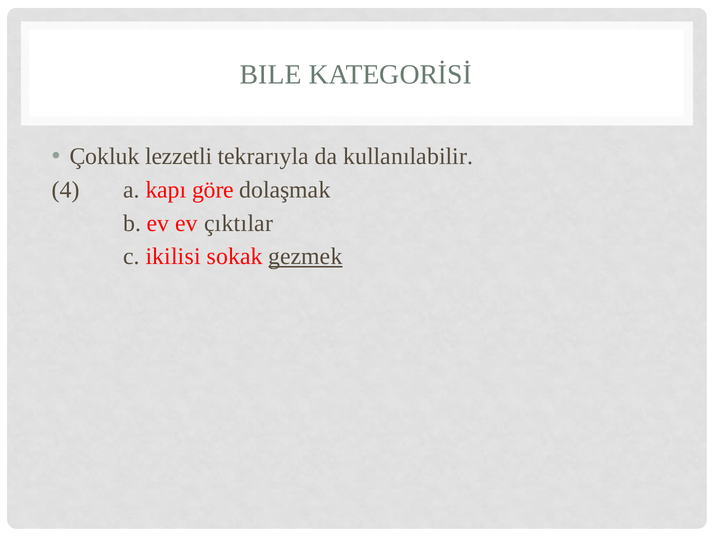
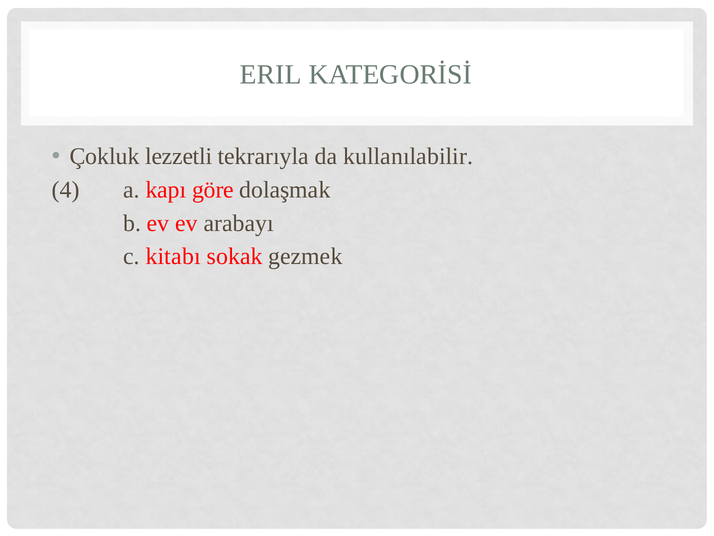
BILE: BILE -> ERIL (271, 74)
çıktılar: çıktılar -> arabayı (239, 223)
ikilisi: ikilisi -> kitabı (173, 256)
gezmek underline: present -> none (305, 256)
